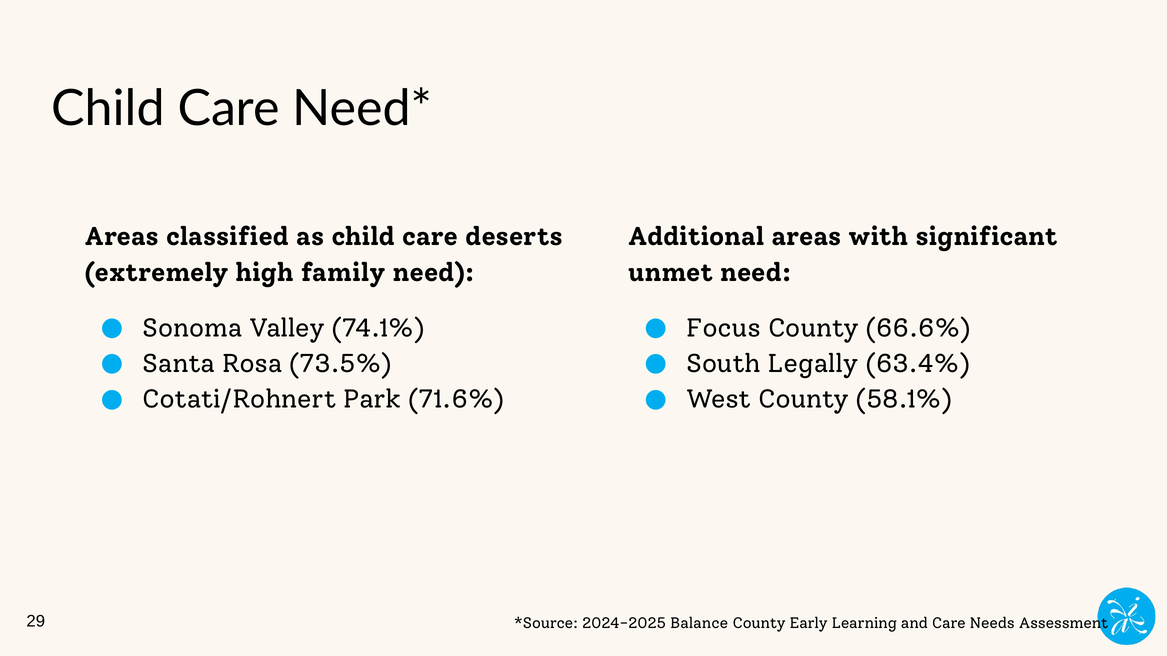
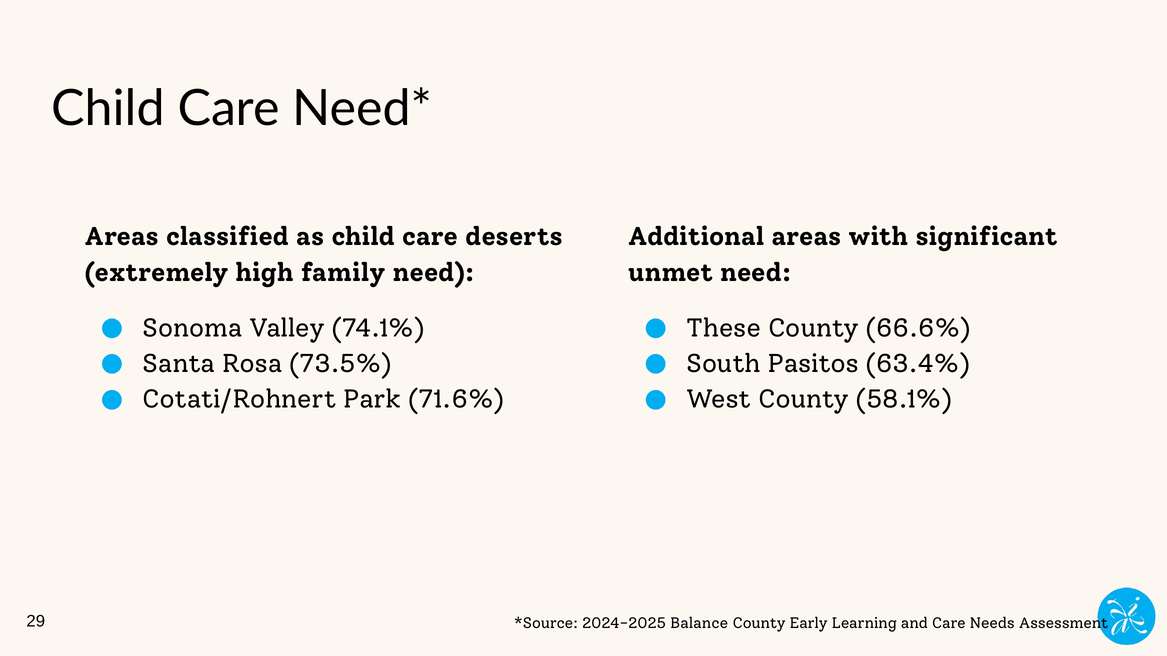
Focus: Focus -> These (724, 328)
Legally: Legally -> Pasitos (813, 364)
